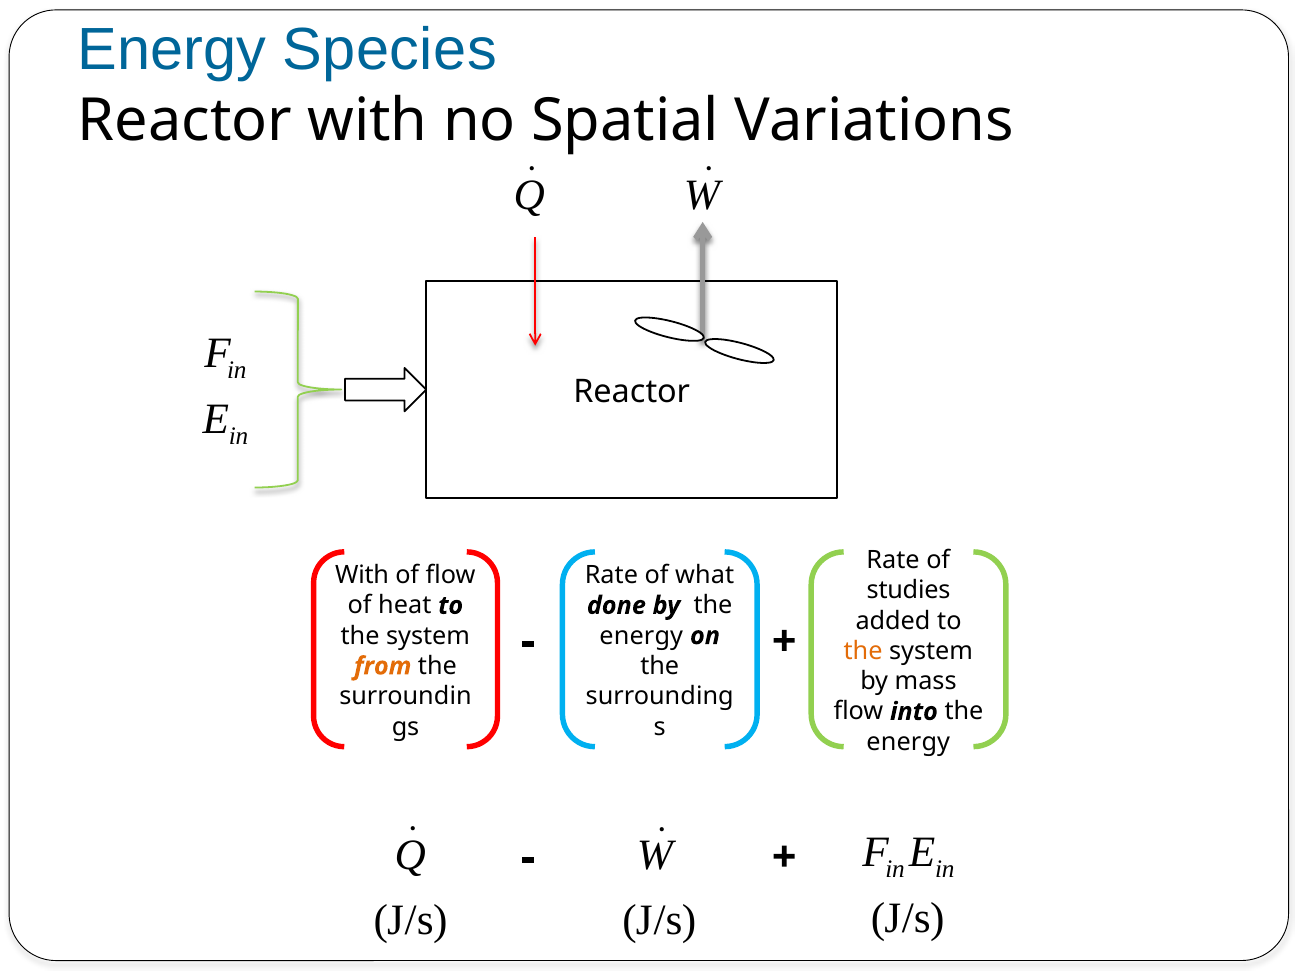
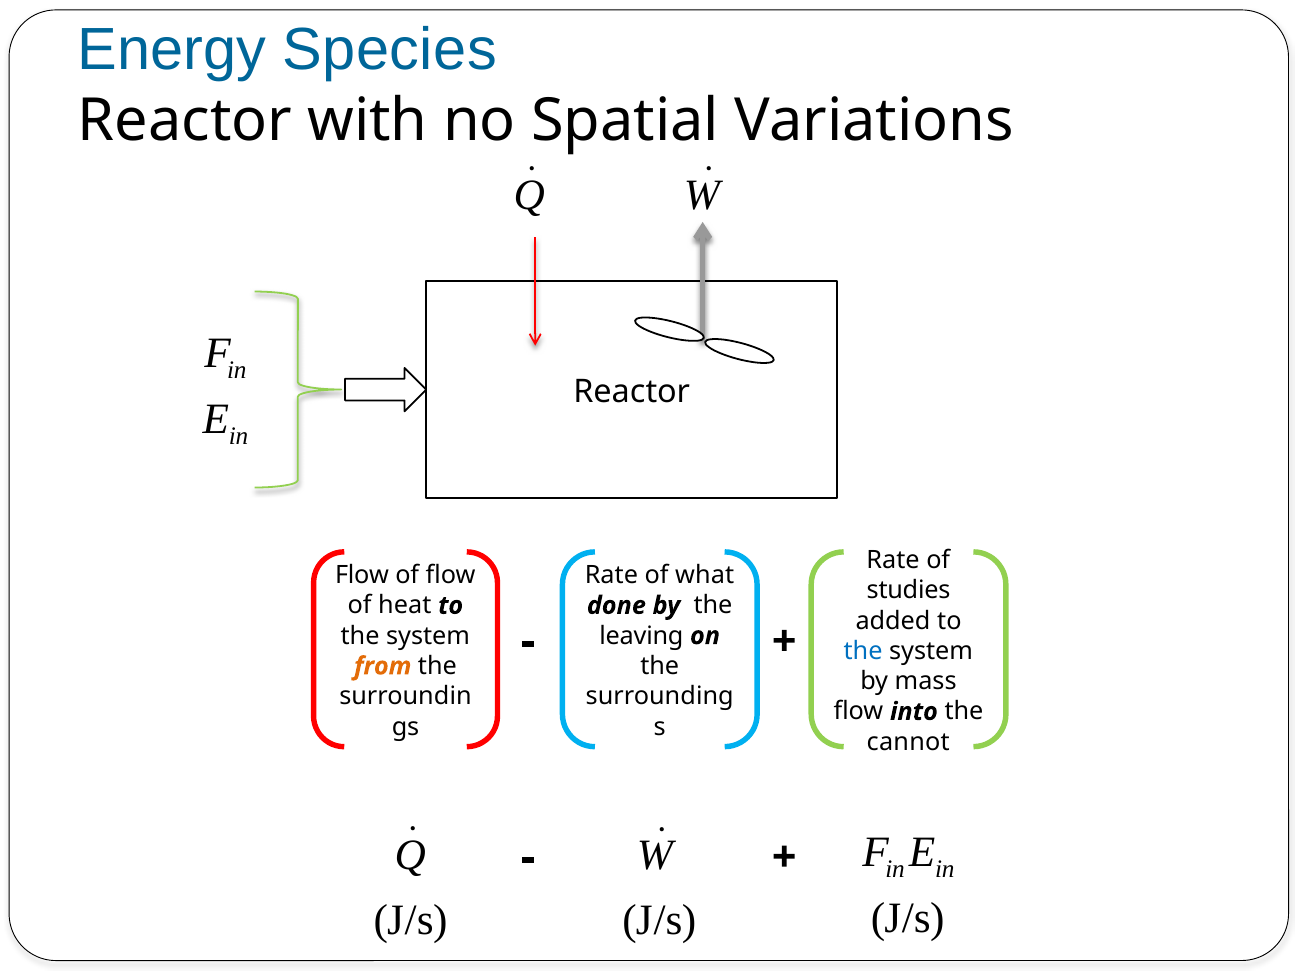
With: With -> Flow (362, 575)
energy: energy -> leaving (641, 636)
the colour: orange -> blue (863, 651)
energy: energy -> cannot (908, 742)
